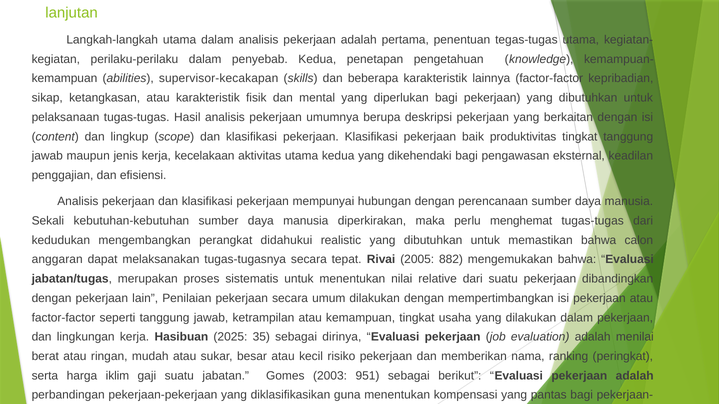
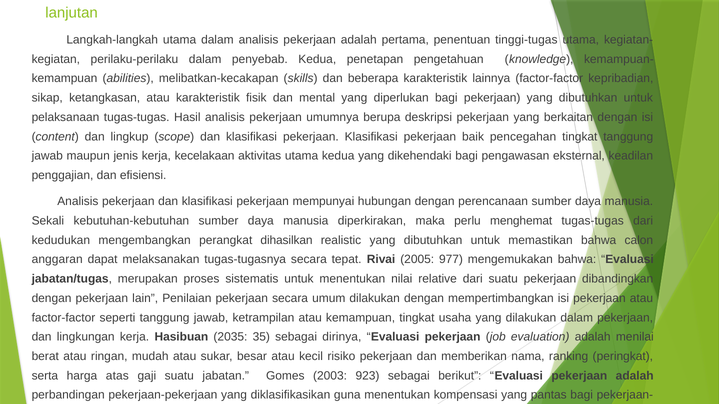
tegas-tugas: tegas-tugas -> tinggi-tugas (526, 40)
supervisor-kecakapan: supervisor-kecakapan -> melibatkan-kecakapan (219, 79)
produktivitas: produktivitas -> pencegahan (523, 137)
didahukui: didahukui -> dihasilkan (287, 240)
882: 882 -> 977 (451, 260)
2025: 2025 -> 2035 (230, 337)
iklim: iklim -> atas (117, 376)
951: 951 -> 923 (367, 376)
